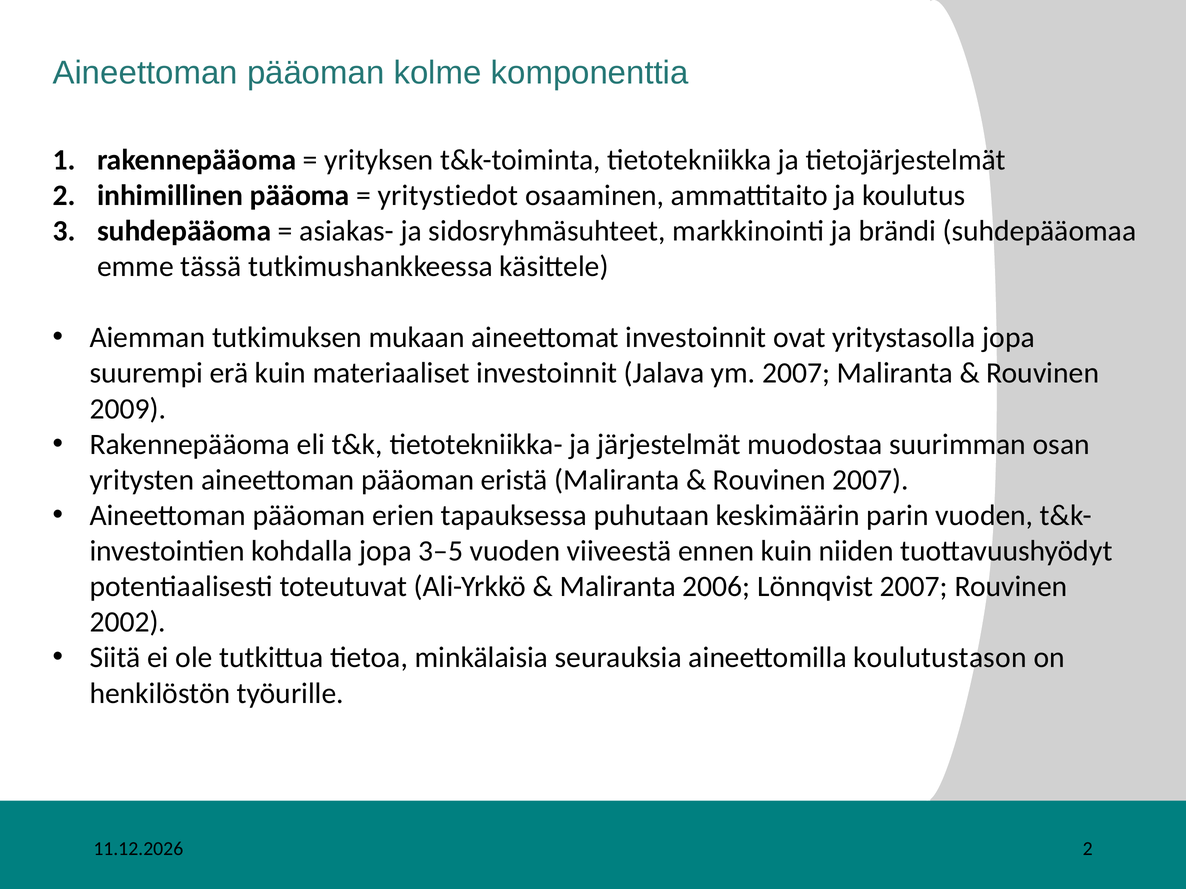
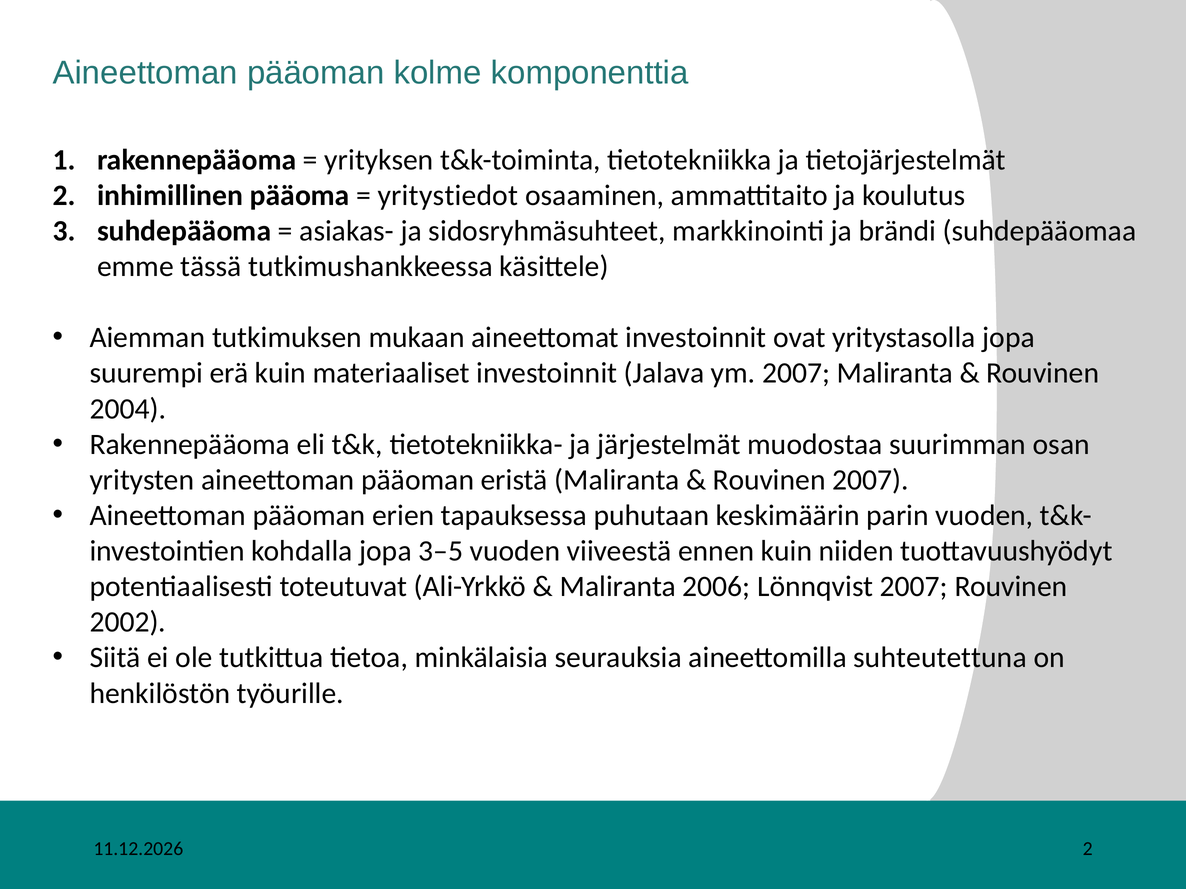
2009: 2009 -> 2004 (128, 409)
koulutustason: koulutustason -> suhteutettuna (940, 658)
